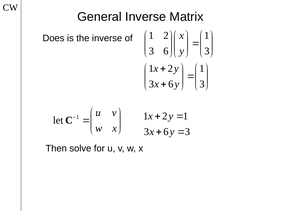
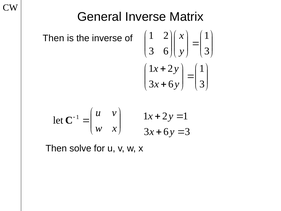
Does: Does -> Then (53, 38)
